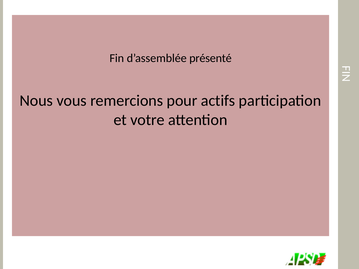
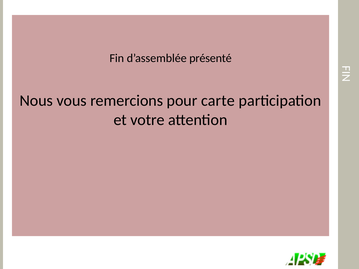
actifs: actifs -> carte (218, 101)
